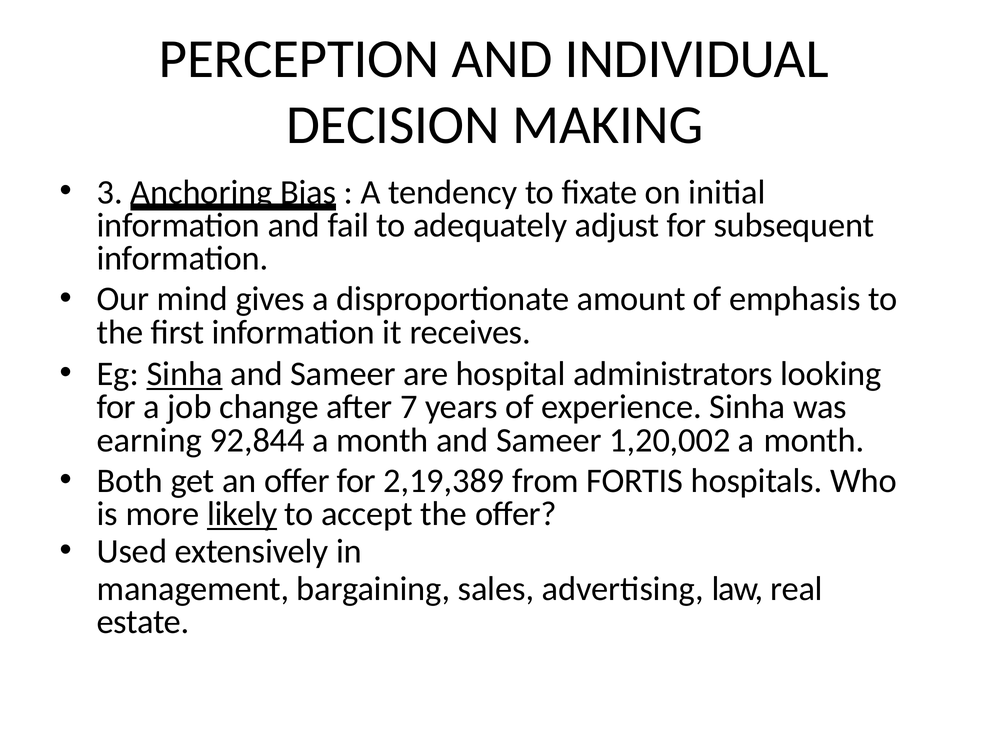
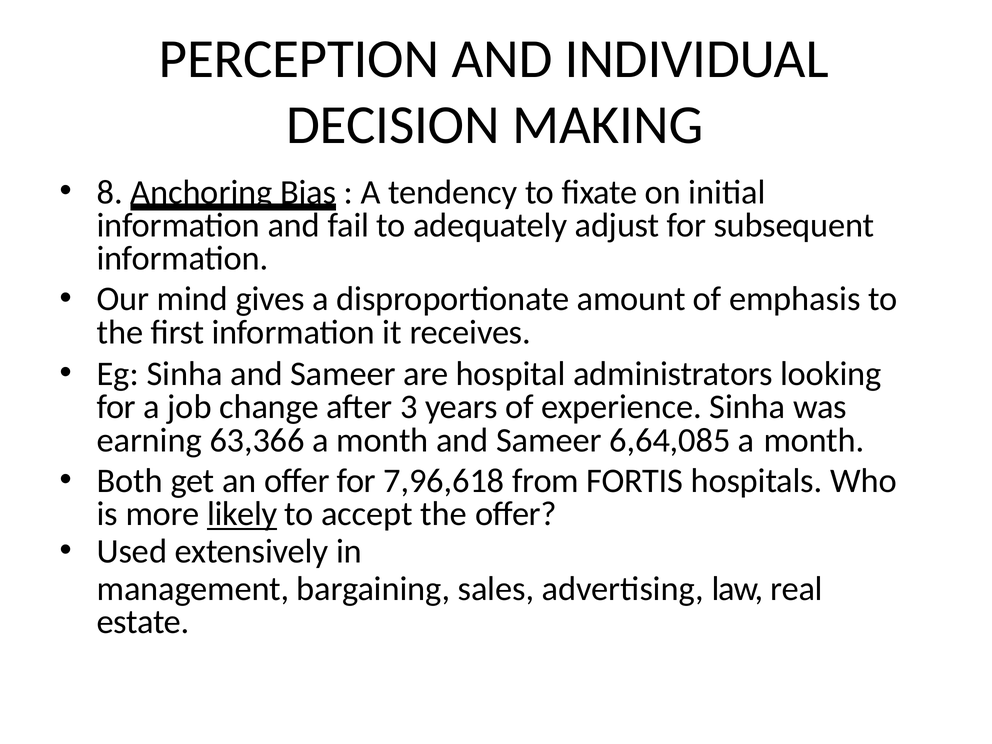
3: 3 -> 8 (110, 192)
Sinha underline: present -> none (185, 374)
7: 7 -> 3 (409, 407)
92,844: 92,844 -> 63,366 (257, 440)
1,20,002: 1,20,002 -> 6,64,085 (670, 440)
2,19,389: 2,19,389 -> 7,96,618 (444, 481)
